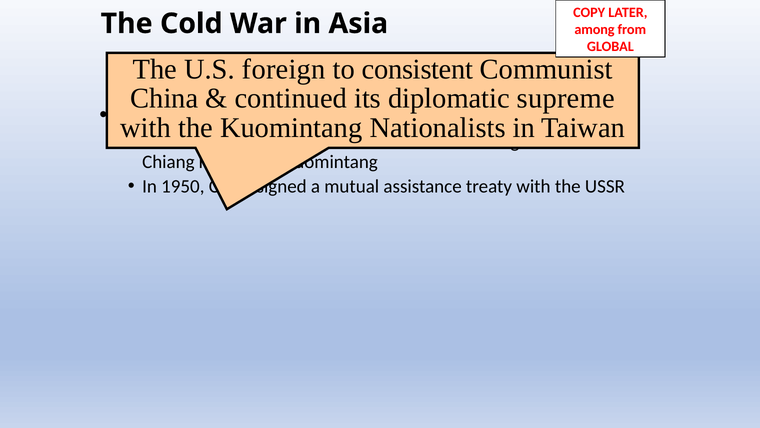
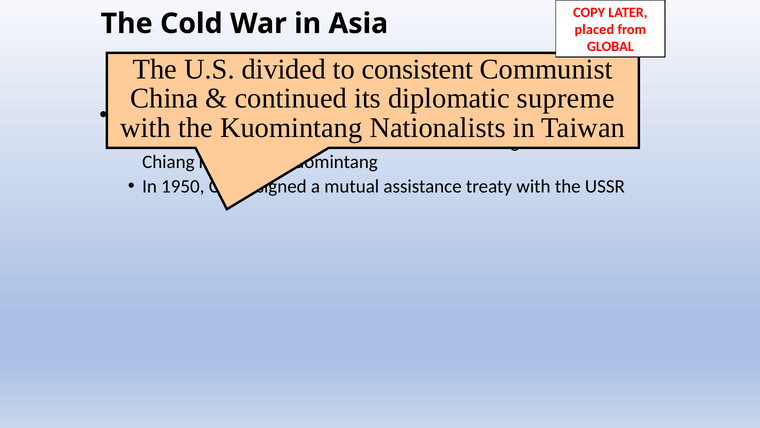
among: among -> placed (594, 29)
U.S foreign: foreign -> divided (284, 69)
